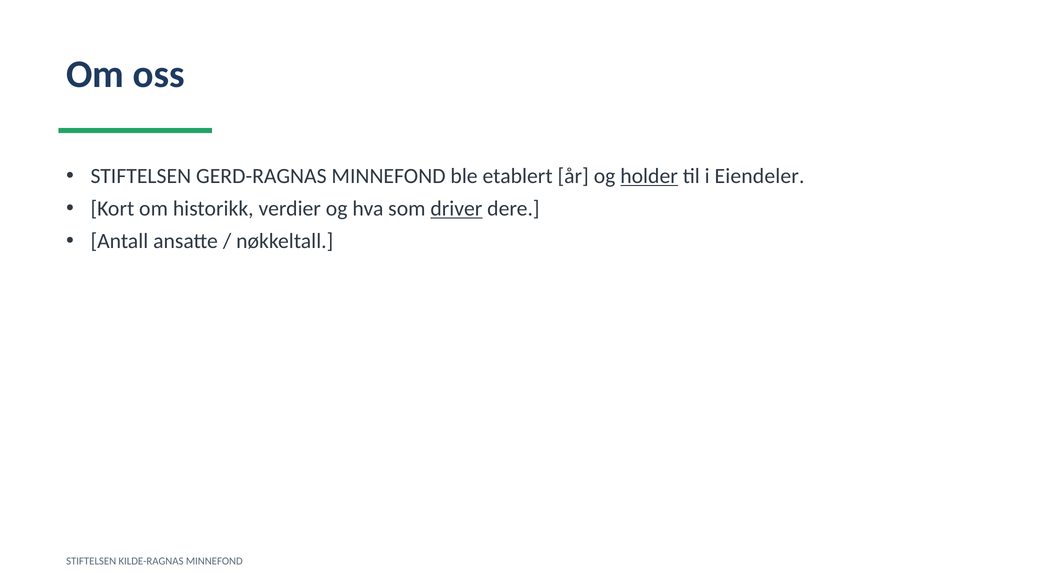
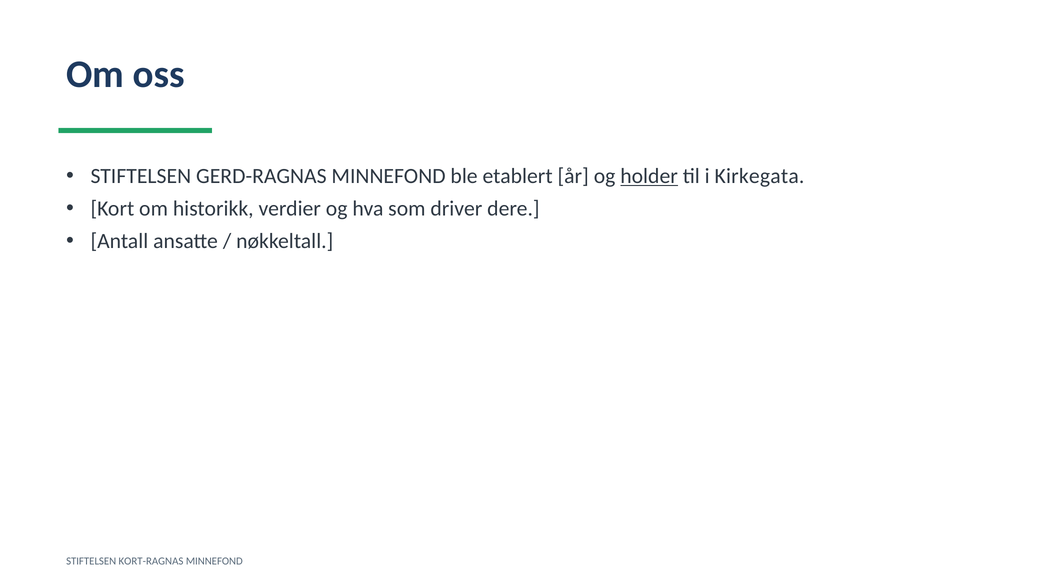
Eiendeler: Eiendeler -> Kirkegata (760, 176)
driver underline: present -> none (456, 209)
KILDE-RAGNAS: KILDE-RAGNAS -> KORT-RAGNAS (151, 561)
